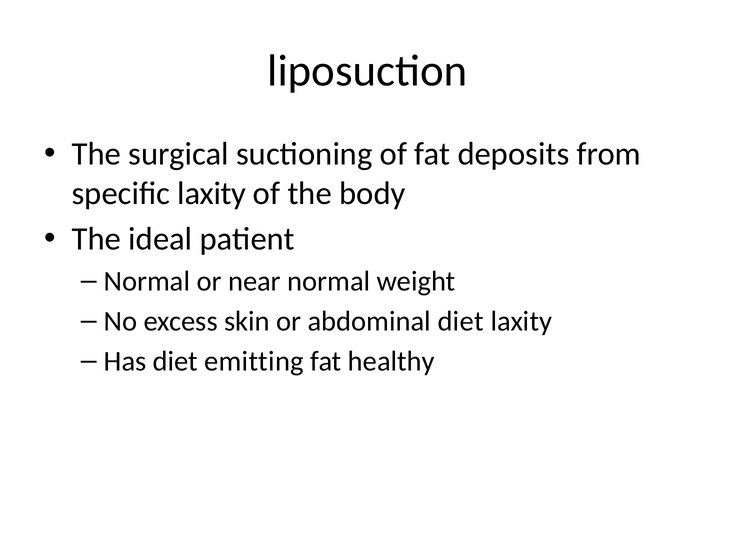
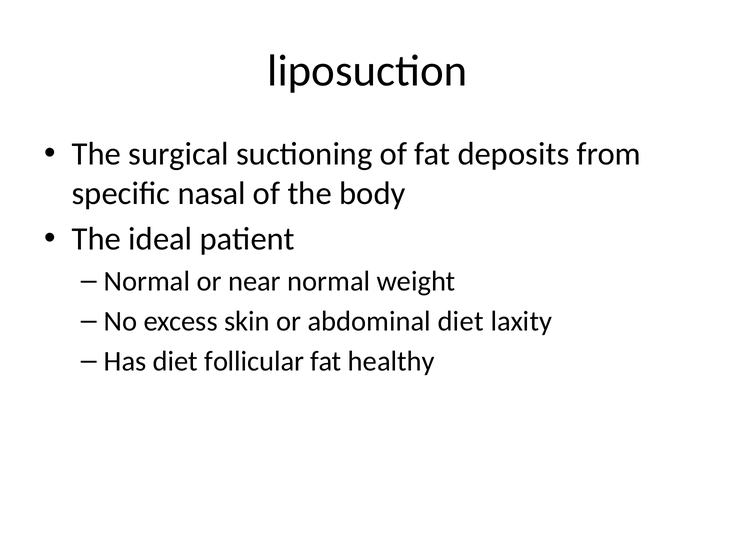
specific laxity: laxity -> nasal (212, 193)
emitting: emitting -> follicular (254, 361)
